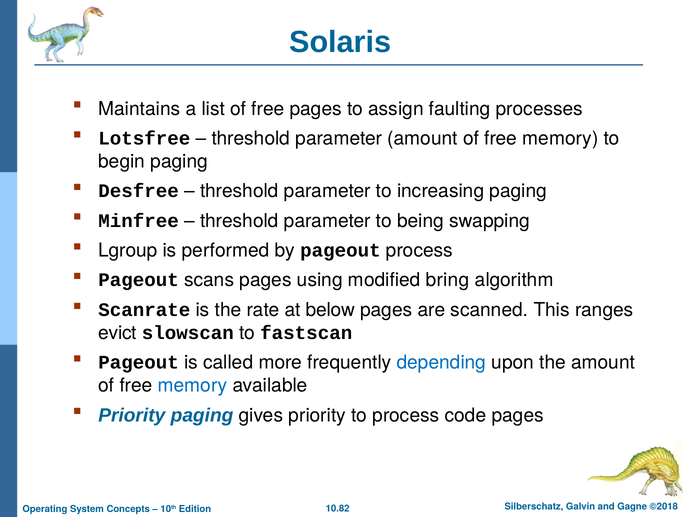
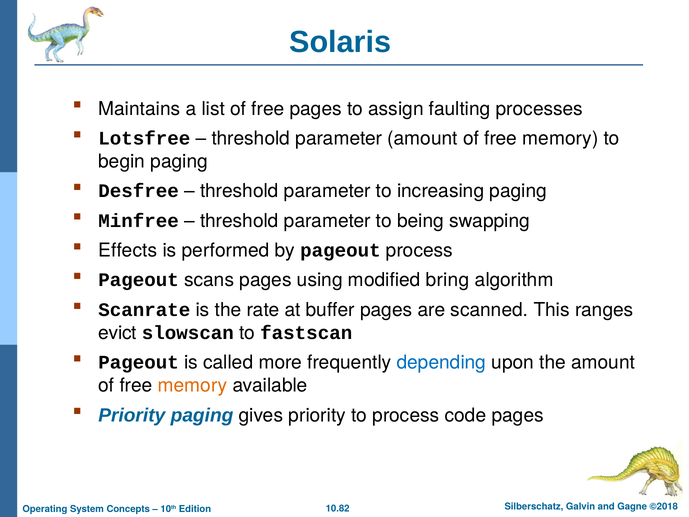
Lgroup: Lgroup -> Effects (128, 250)
below: below -> buffer (330, 310)
memory colour: blue -> orange (192, 385)
